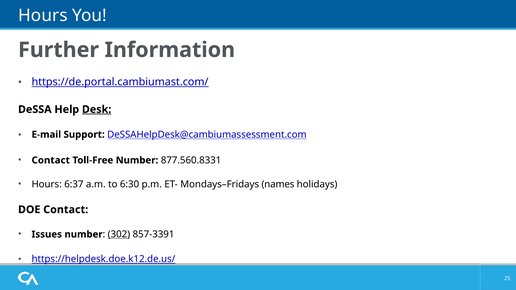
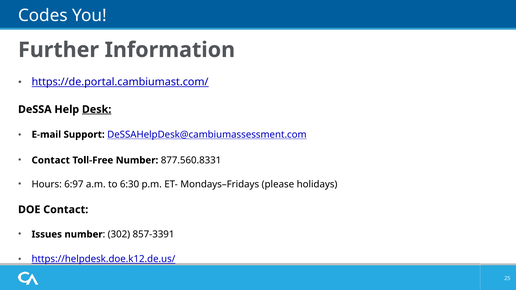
Hours: Hours -> Codes (43, 16)
6:37: 6:37 -> 6:97 (74, 185)
names: names -> please (278, 185)
302 underline: present -> none (119, 235)
